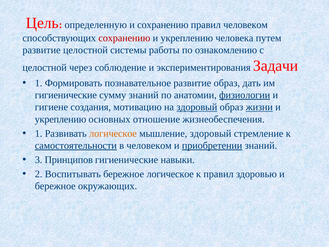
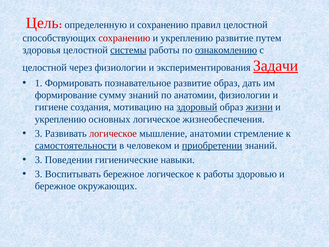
правил человеком: человеком -> целостной (245, 25)
укреплению человека: человека -> развитие (234, 38)
развитие: развитие -> здоровья (42, 50)
системы underline: none -> present (128, 50)
ознакомлению underline: none -> present (226, 50)
через соблюдение: соблюдение -> физиологии (120, 68)
Задачи underline: none -> present (276, 66)
гигиенические: гигиенические -> формирование (66, 95)
физиологии underline: present -> none (245, 95)
основных отношение: отношение -> логическое (157, 119)
1: 1 -> 3 (39, 133)
логическое colour: orange -> red (113, 133)
мышление здоровый: здоровый -> анатомии (211, 133)
Принципов: Принципов -> Поведении (69, 160)
2: 2 -> 3 (39, 174)
к правил: правил -> работы (219, 174)
